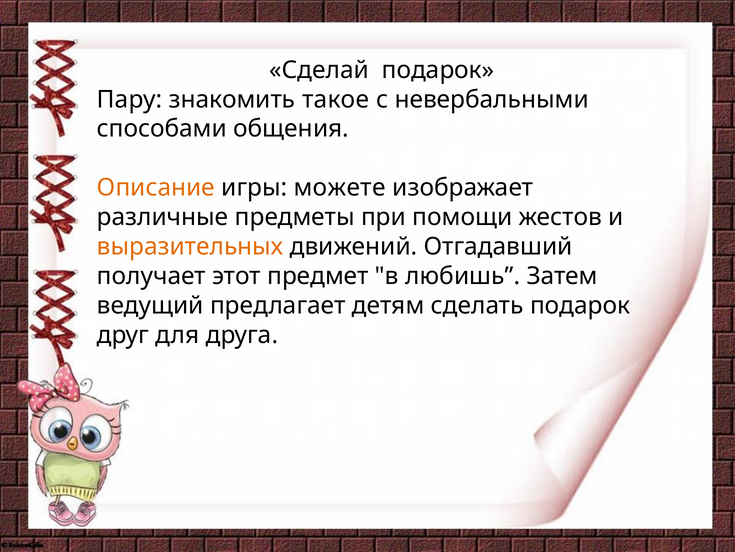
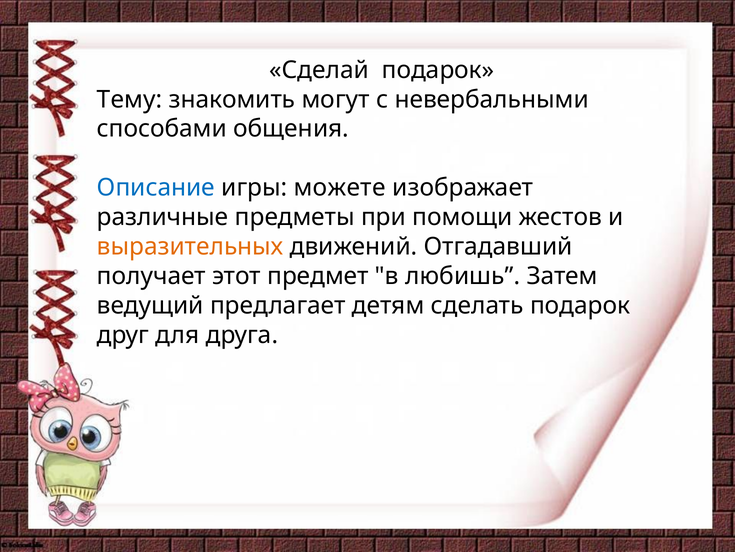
Пару: Пару -> Тему (130, 99)
такое: такое -> могут (336, 99)
Описание colour: orange -> blue (156, 187)
